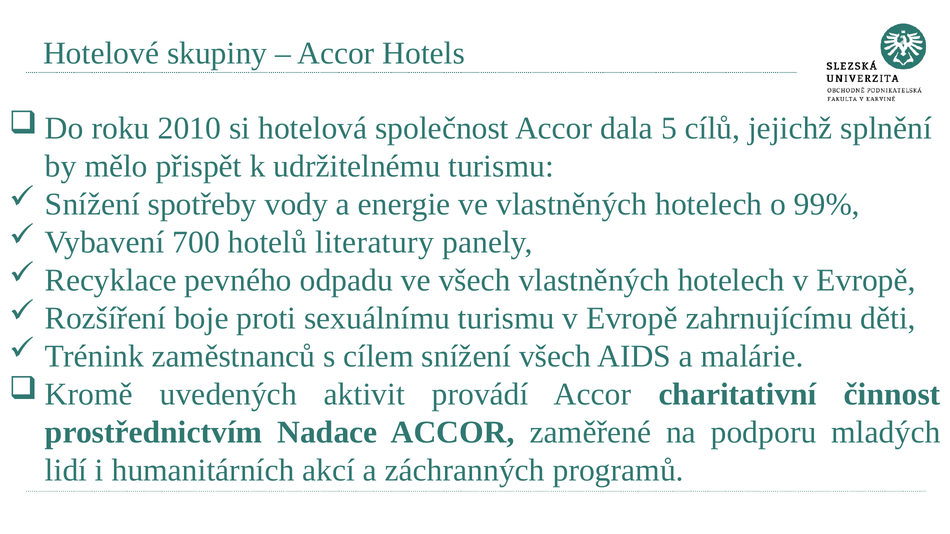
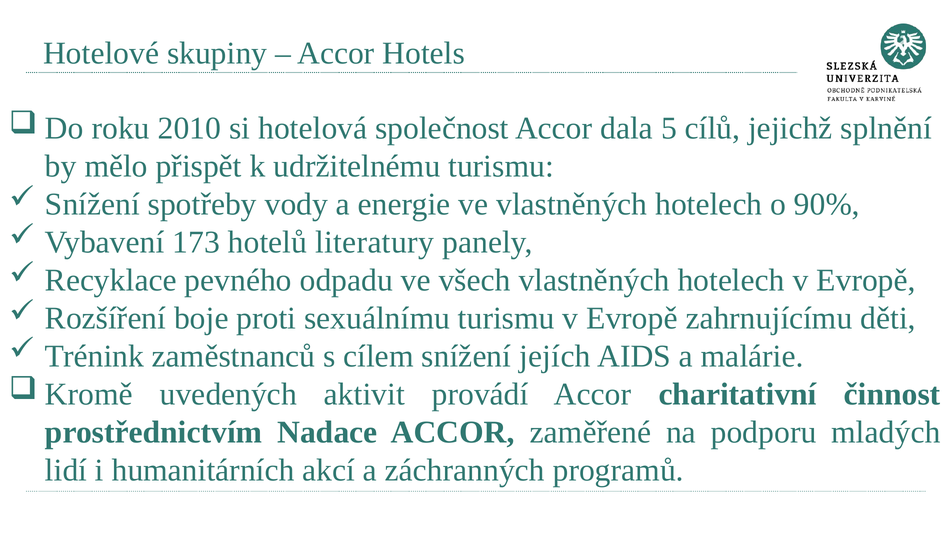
99%: 99% -> 90% (827, 204)
700: 700 -> 173 (196, 242)
snížení všech: všech -> jejích (555, 356)
